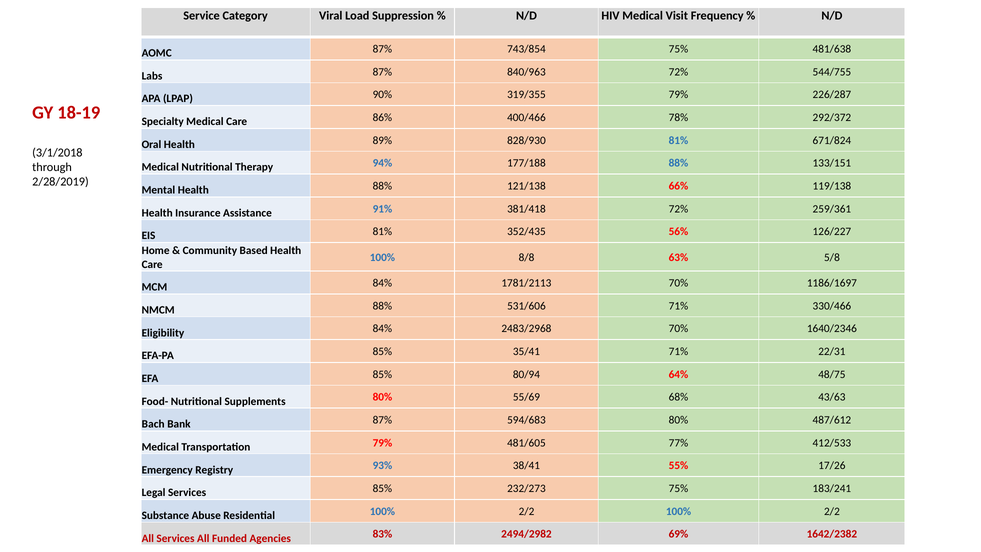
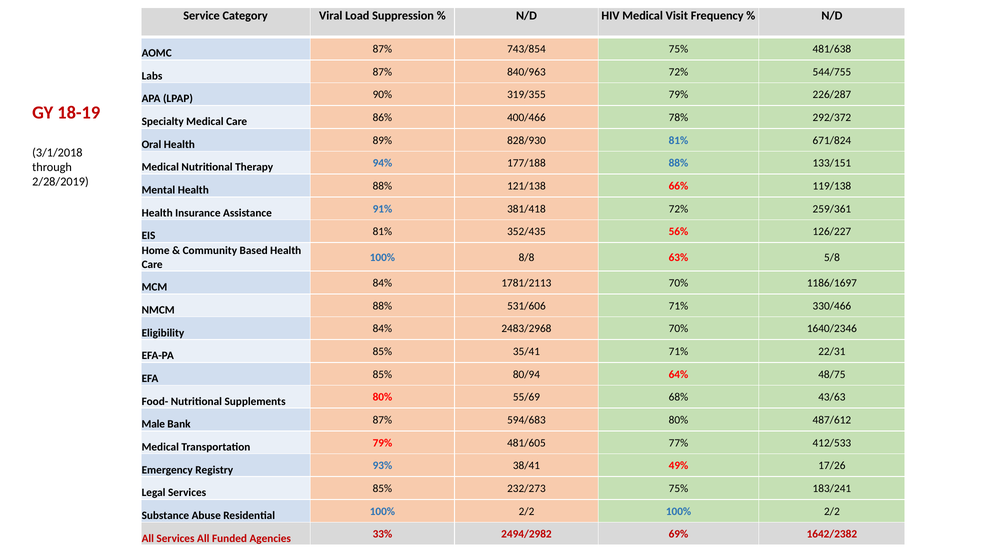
Bach: Bach -> Male (153, 424)
55%: 55% -> 49% (678, 466)
83%: 83% -> 33% (382, 534)
